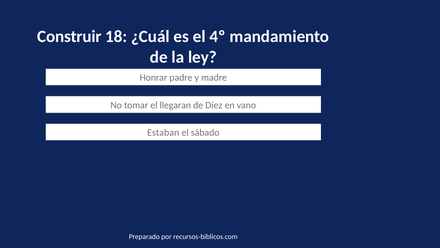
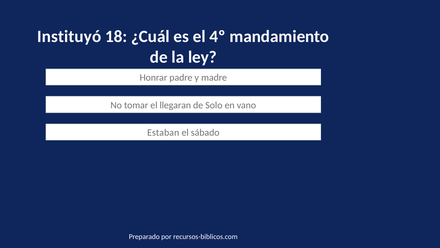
Construir: Construir -> Instituyó (69, 37)
Diez: Diez -> Solo (214, 105)
